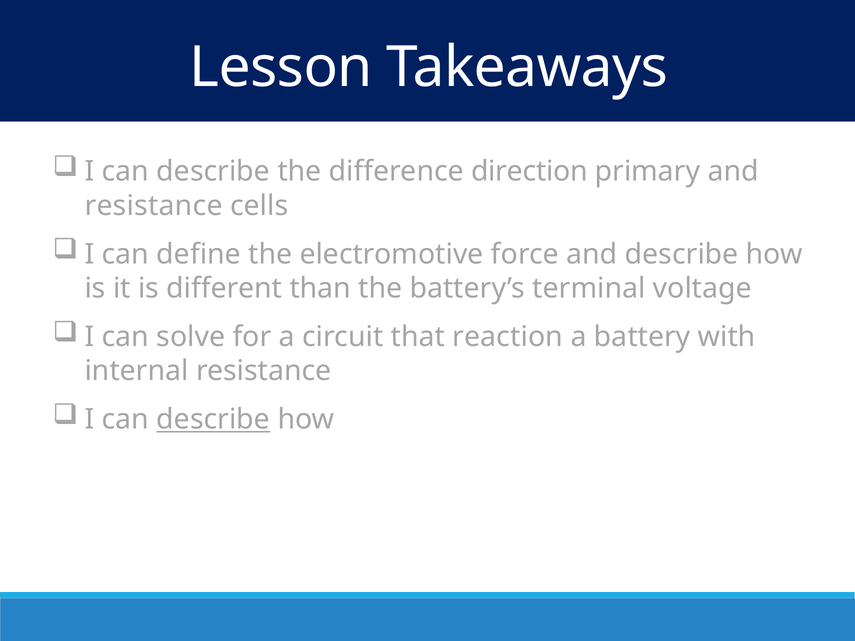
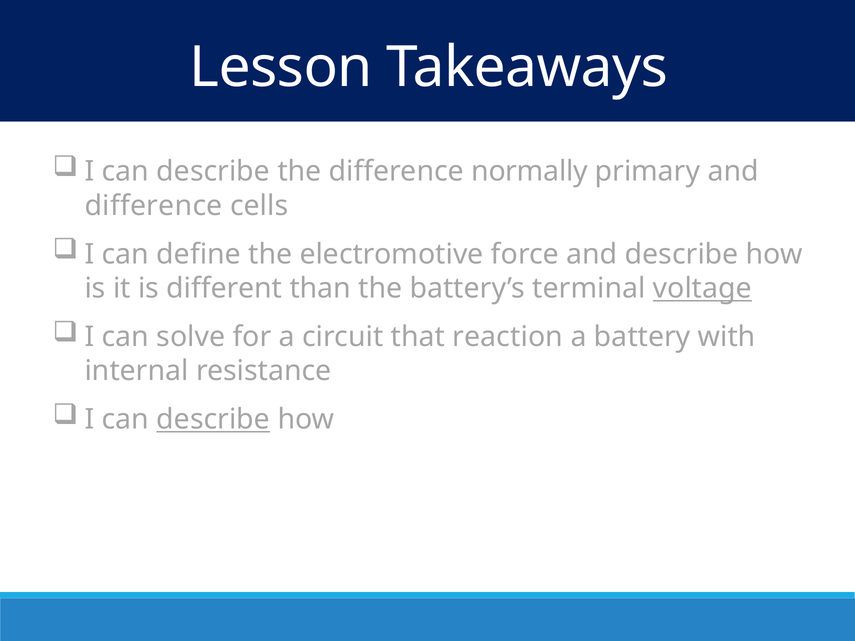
direction: direction -> normally (529, 172)
resistance: resistance -> difference (154, 206)
voltage underline: none -> present (702, 288)
